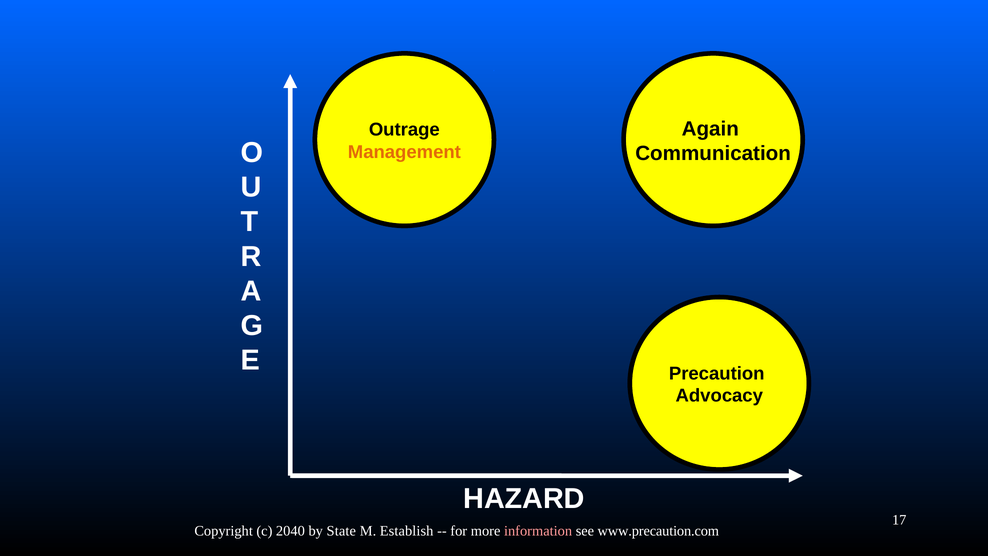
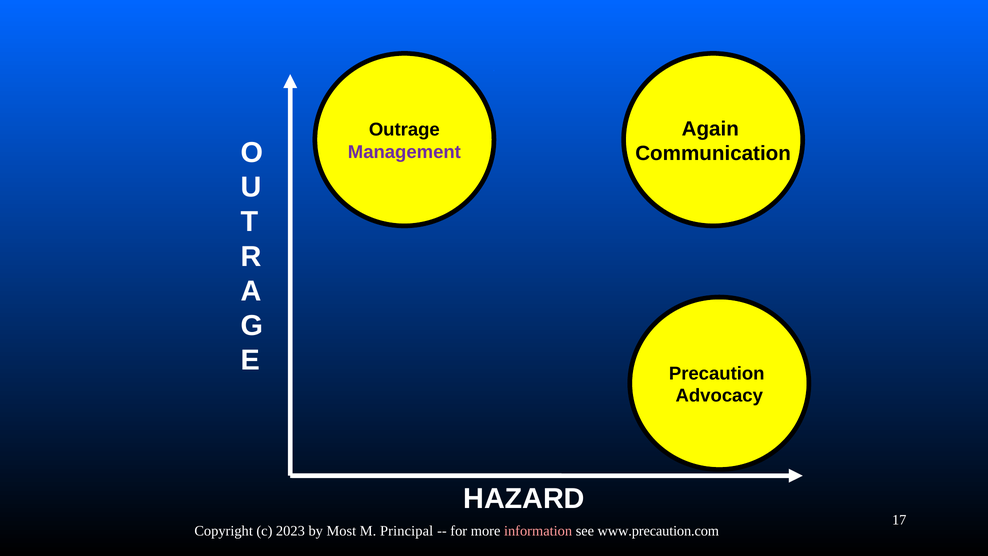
Management colour: orange -> purple (404, 152)
2040: 2040 -> 2023 (290, 531)
State: State -> Most (341, 531)
Establish: Establish -> Principal (407, 531)
